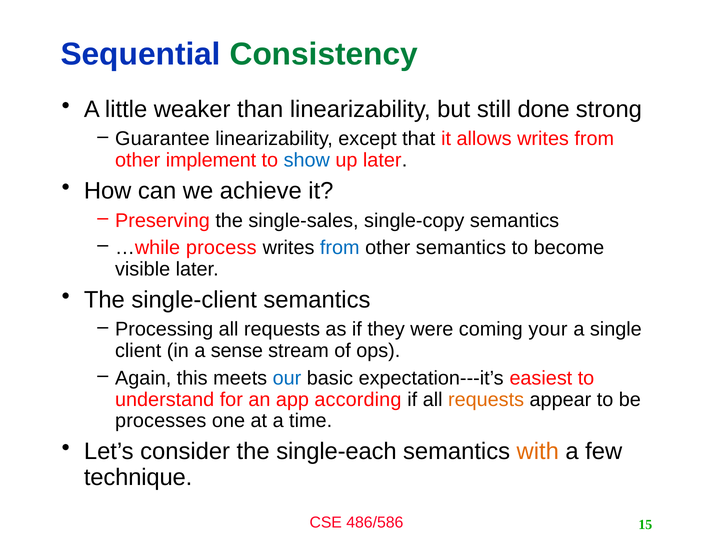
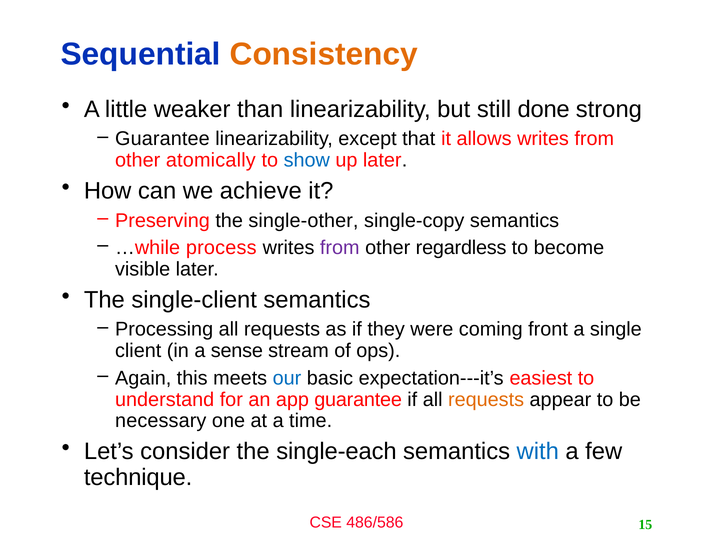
Consistency colour: green -> orange (324, 54)
implement: implement -> atomically (211, 160)
single-sales: single-sales -> single-other (303, 220)
from colour: blue -> purple (340, 248)
other semantics: semantics -> regardless (461, 248)
your: your -> front (548, 329)
app according: according -> guarantee (358, 399)
processes: processes -> necessary (161, 421)
with colour: orange -> blue (538, 451)
